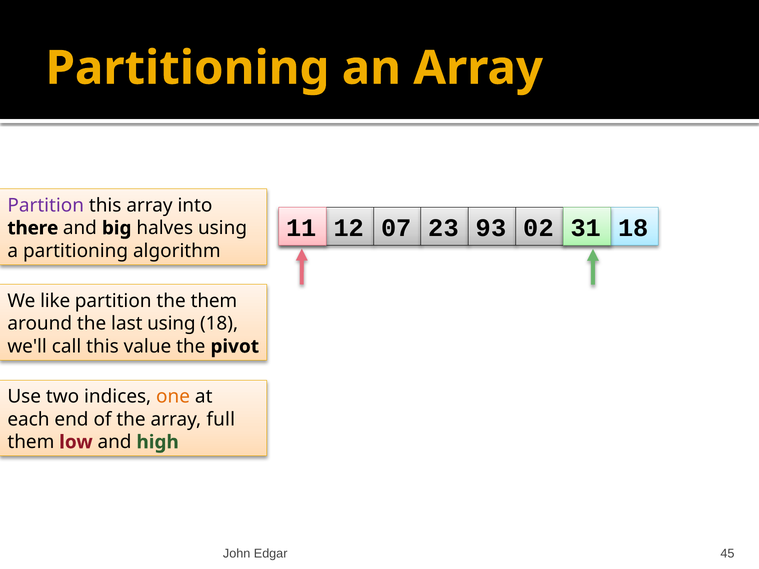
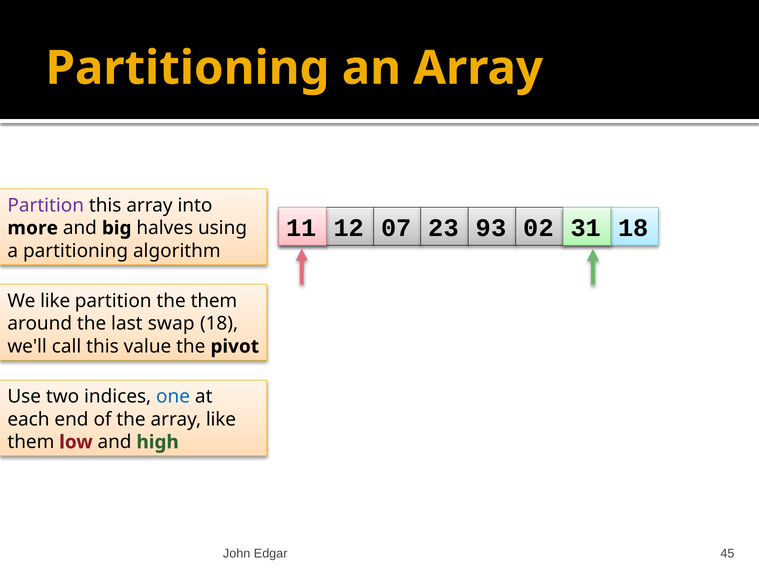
there: there -> more (33, 228)
last using: using -> swap (171, 324)
one colour: orange -> blue (173, 397)
array full: full -> like (221, 419)
